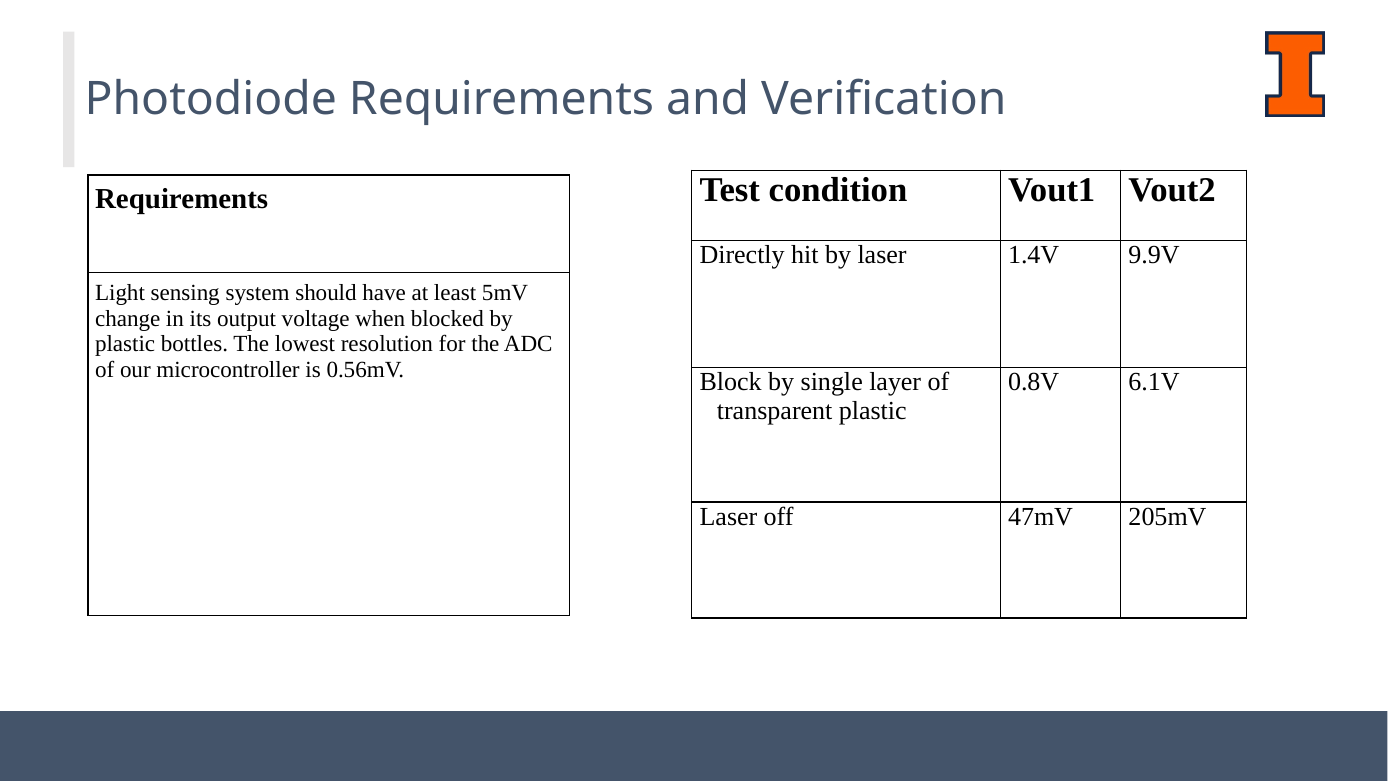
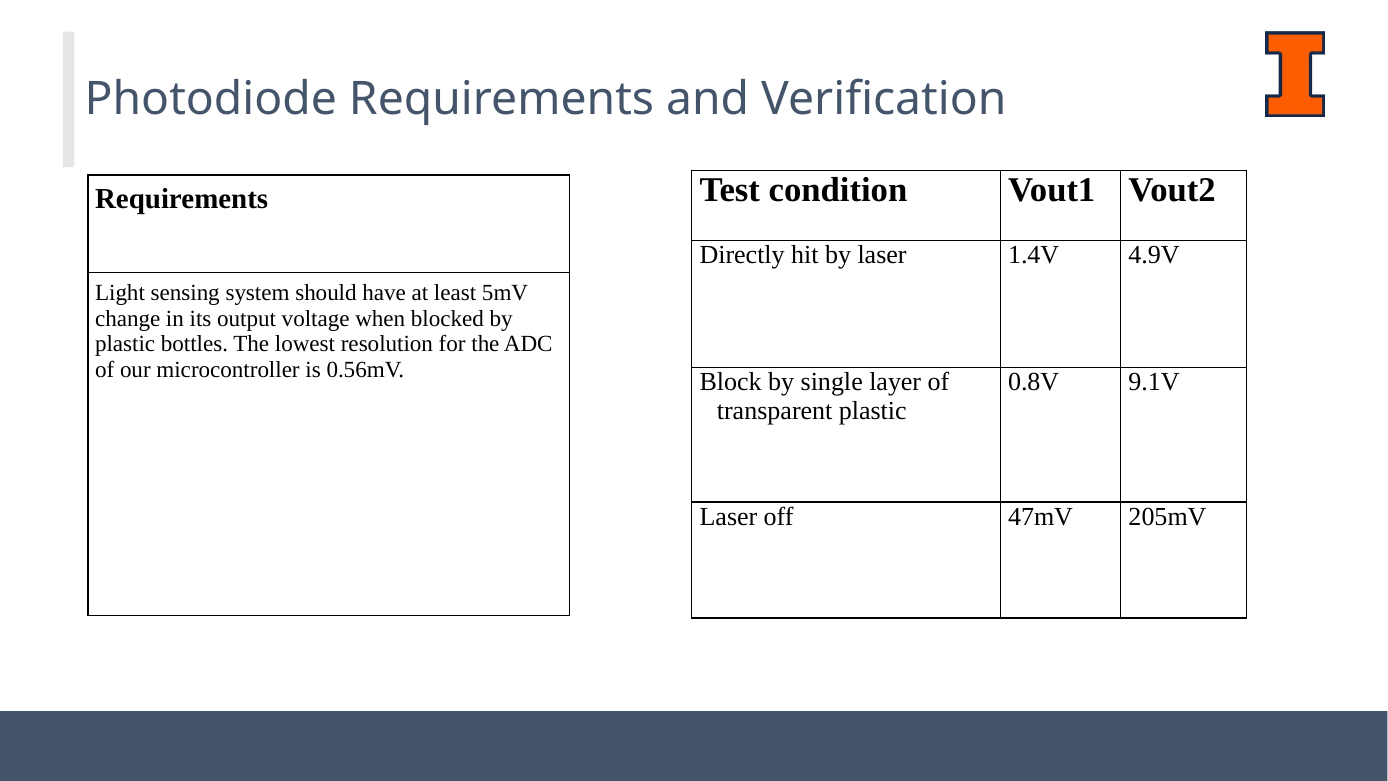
9.9V: 9.9V -> 4.9V (1154, 255)
6.1V: 6.1V -> 9.1V (1154, 382)
